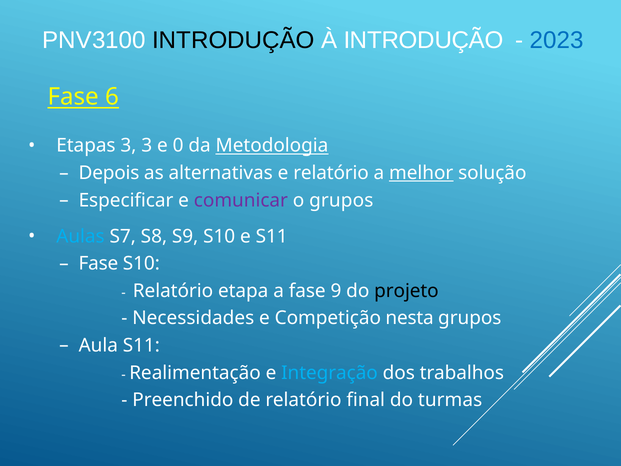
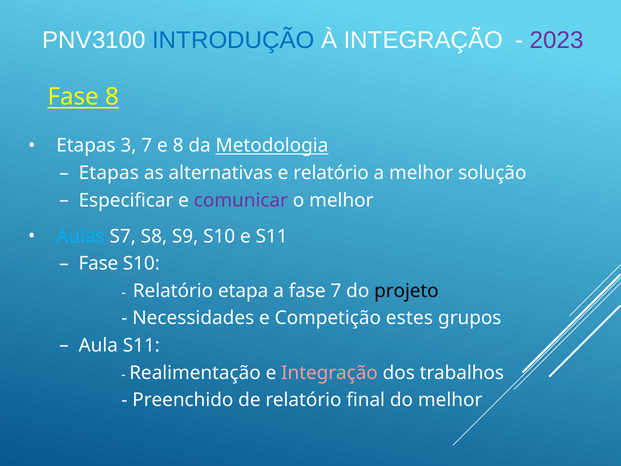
INTRODUÇÃO colour: black -> blue (233, 40)
À INTRODUÇÃO: INTRODUÇÃO -> INTEGRAÇÃO (423, 40)
2023 colour: blue -> purple (557, 40)
Fase 6: 6 -> 8 (112, 96)
3 3: 3 -> 7 (147, 146)
e 0: 0 -> 8 (178, 146)
Depois: Depois -> Etapas (109, 173)
melhor underline: present -> none (421, 173)
o grupos: grupos -> melhor (341, 200)
fase 9: 9 -> 7 (336, 291)
nesta: nesta -> estes (409, 318)
Integração colour: light blue -> pink (330, 373)
do turmas: turmas -> melhor (450, 400)
